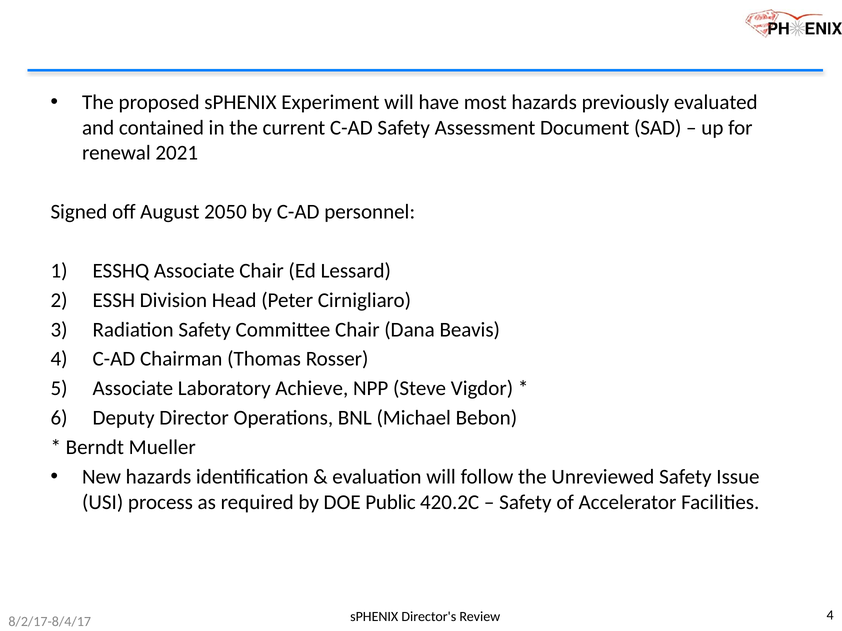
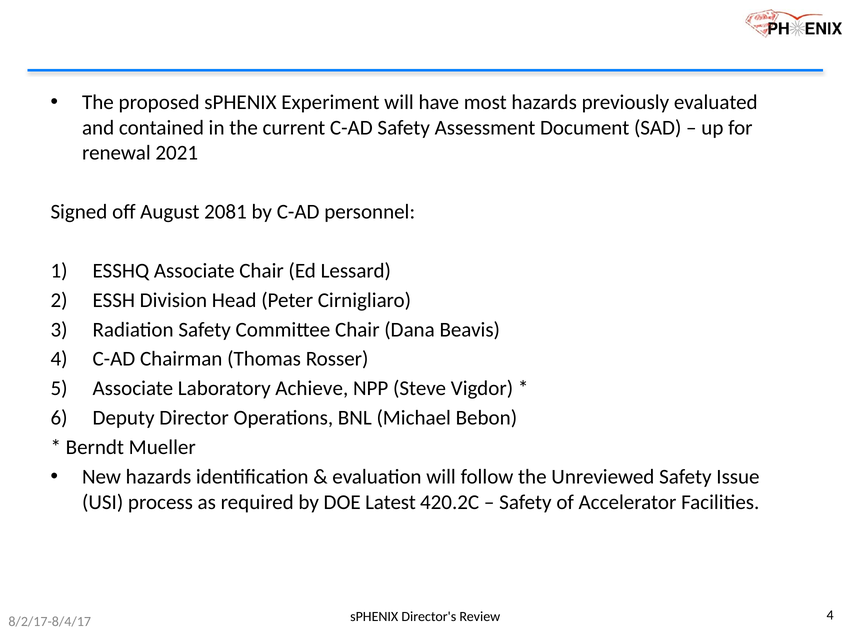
2050: 2050 -> 2081 (225, 212)
Public: Public -> Latest (391, 502)
